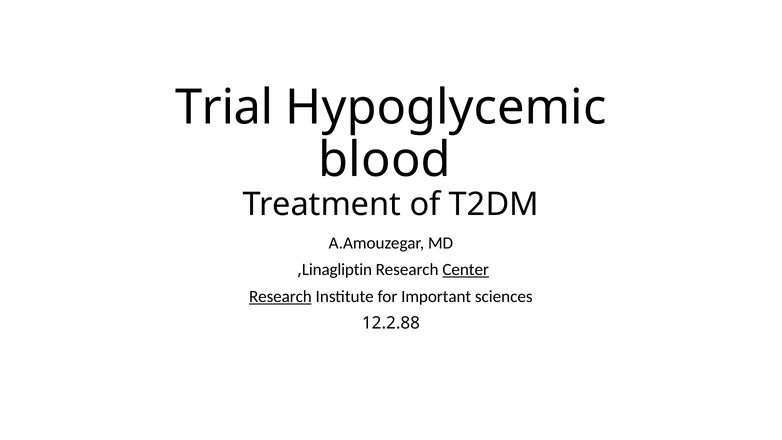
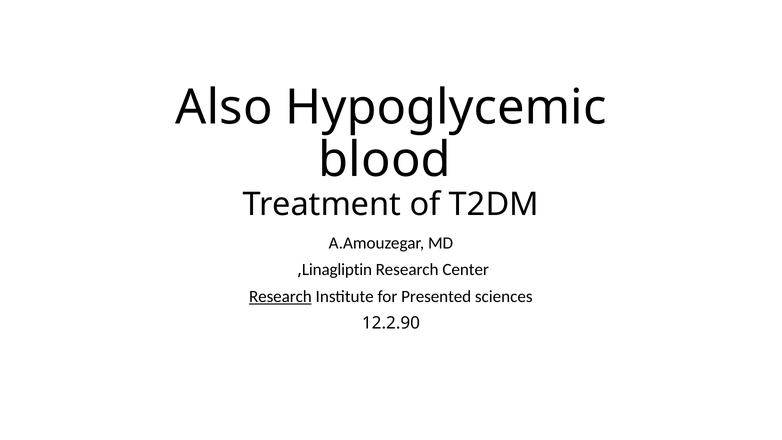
Trial: Trial -> Also (224, 108)
Center underline: present -> none (466, 270)
Important: Important -> Presented (436, 296)
12.2.88: 12.2.88 -> 12.2.90 (391, 323)
